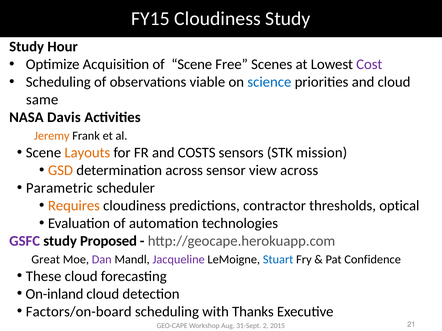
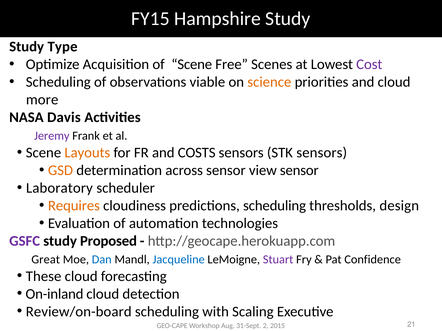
FY15 Cloudiness: Cloudiness -> Hampshire (218, 19)
Hour: Hour -> Type (63, 47)
science colour: blue -> orange (269, 82)
same: same -> more (42, 100)
Jeremy colour: orange -> purple (52, 136)
STK mission: mission -> sensors (322, 153)
view across: across -> sensor (299, 171)
Parametric: Parametric -> Laboratory (59, 188)
predictions contractor: contractor -> scheduling (275, 206)
optical: optical -> design (399, 206)
Dan colour: purple -> blue (102, 260)
Jacqueline colour: purple -> blue (179, 260)
Stuart colour: blue -> purple (278, 260)
Factors/on-board: Factors/on-board -> Review/on-board (79, 312)
Thanks: Thanks -> Scaling (253, 312)
